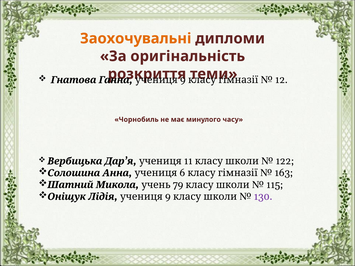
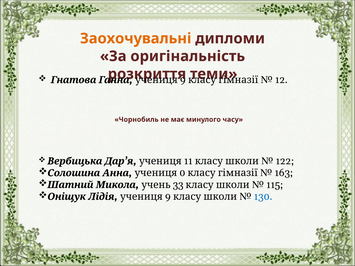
6: 6 -> 0 (182, 173)
79: 79 -> 33 (178, 185)
130 colour: purple -> blue (263, 197)
